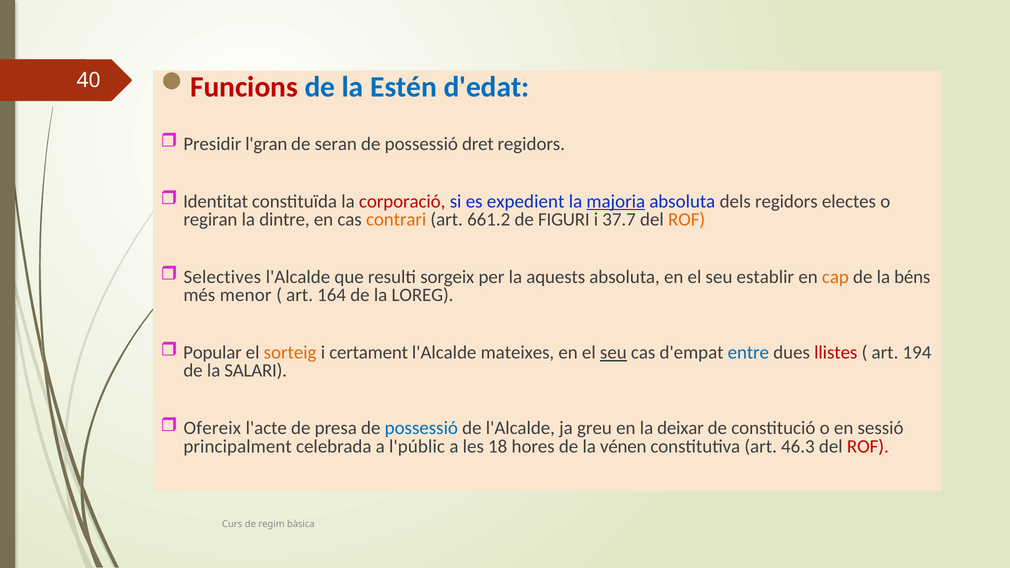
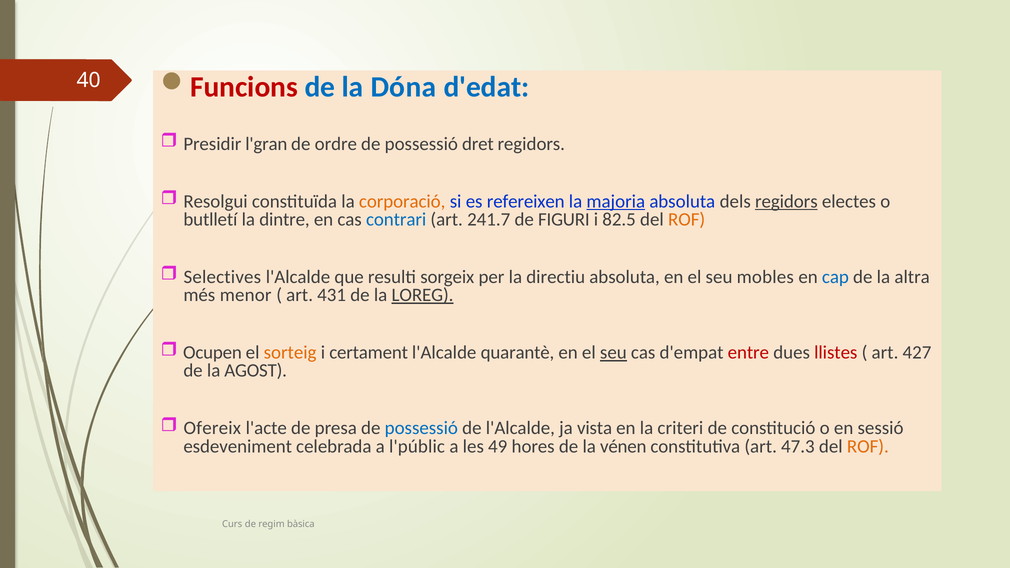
Estén: Estén -> Dóna (403, 87)
seran: seran -> ordre (336, 144)
Identitat: Identitat -> Resolgui (216, 201)
corporació colour: red -> orange (402, 201)
expedient: expedient -> refereixen (526, 201)
regidors underline: none -> present (786, 201)
regiran: regiran -> butlletí (210, 220)
contrari colour: orange -> blue (396, 220)
661.2: 661.2 -> 241.7 (489, 220)
37.7: 37.7 -> 82.5 (619, 220)
aquests: aquests -> directiu (556, 277)
establir: establir -> mobles (765, 277)
cap colour: orange -> blue (835, 277)
béns: béns -> altra (912, 277)
164: 164 -> 431 (332, 295)
LOREG underline: none -> present (423, 295)
Popular: Popular -> Ocupen (212, 353)
mateixes: mateixes -> quarantè (518, 353)
entre colour: blue -> red (748, 353)
194: 194 -> 427 (917, 353)
SALARI: SALARI -> AGOST (256, 371)
greu: greu -> vista (595, 428)
deixar: deixar -> criteri (680, 428)
principalment: principalment -> esdeveniment (238, 446)
18: 18 -> 49 (498, 446)
46.3: 46.3 -> 47.3 (798, 446)
ROF colour: red -> orange (868, 446)
